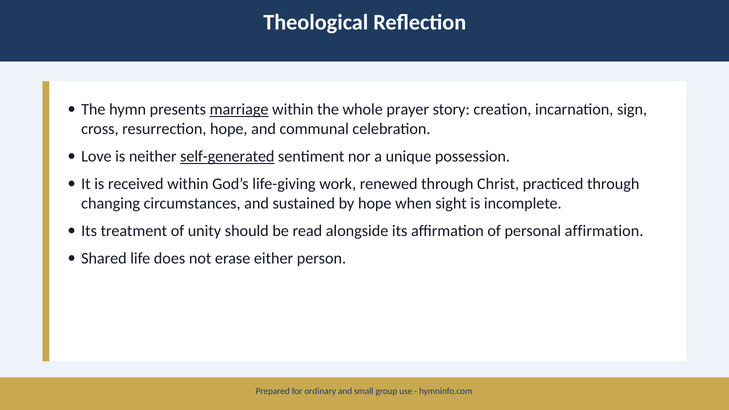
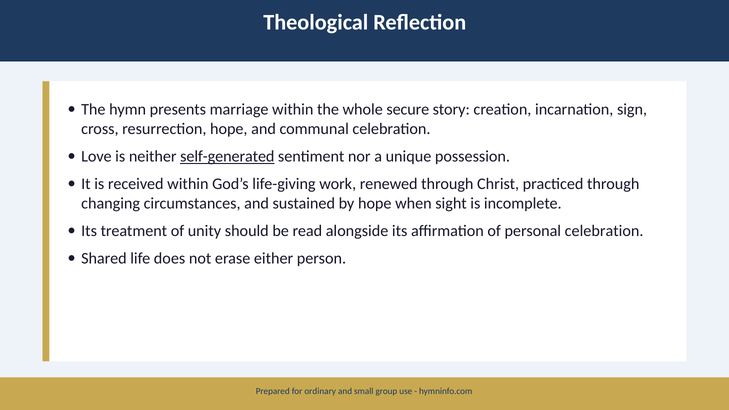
marriage underline: present -> none (239, 110)
prayer: prayer -> secure (408, 110)
personal affirmation: affirmation -> celebration (604, 231)
